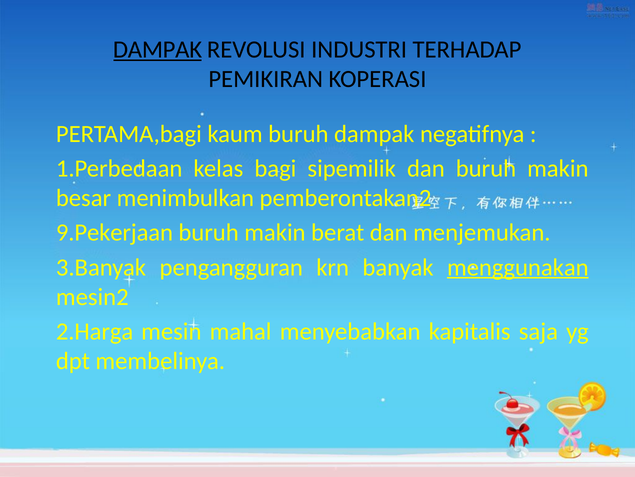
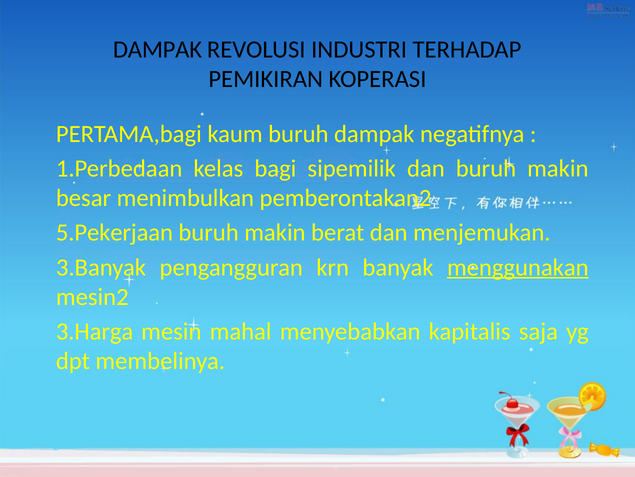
DAMPAK underline: present -> none (157, 49)
9.Pekerjaan: 9.Pekerjaan -> 5.Pekerjaan (114, 232)
2.Harga: 2.Harga -> 3.Harga (95, 331)
